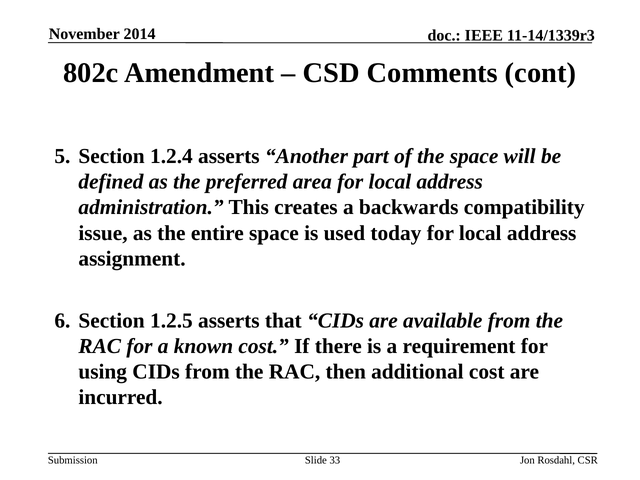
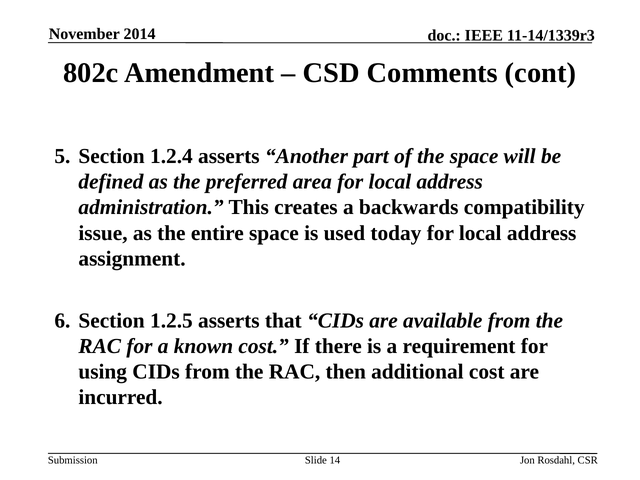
33: 33 -> 14 (335, 460)
